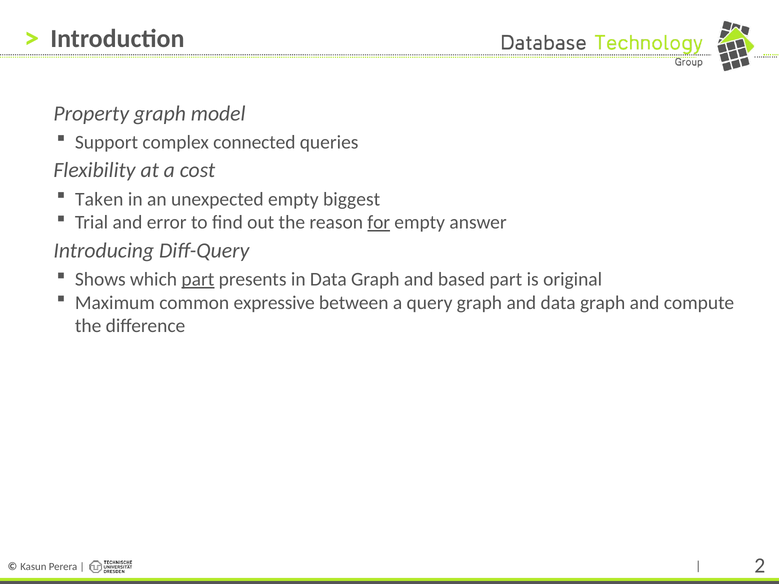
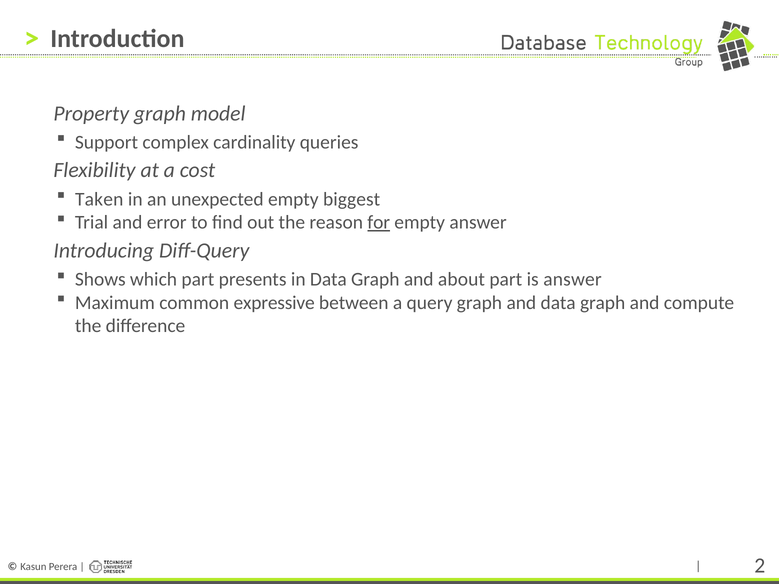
connected: connected -> cardinality (254, 142)
part underline: present -> none (198, 279)
based: based -> about (461, 279)
is original: original -> answer (573, 279)
